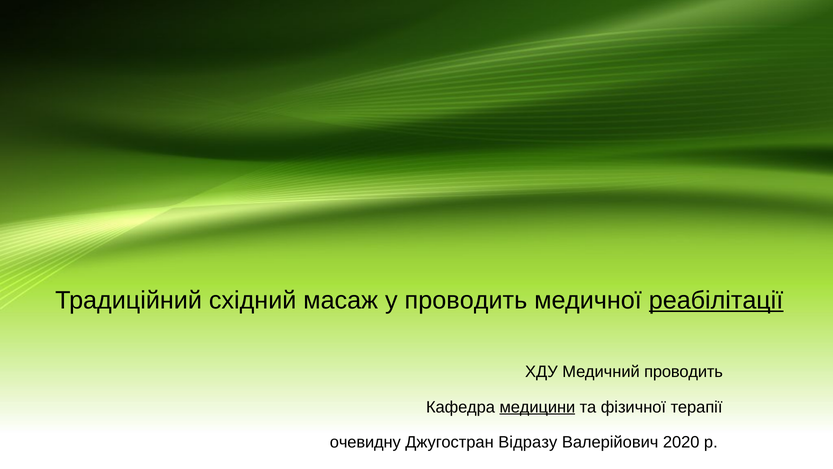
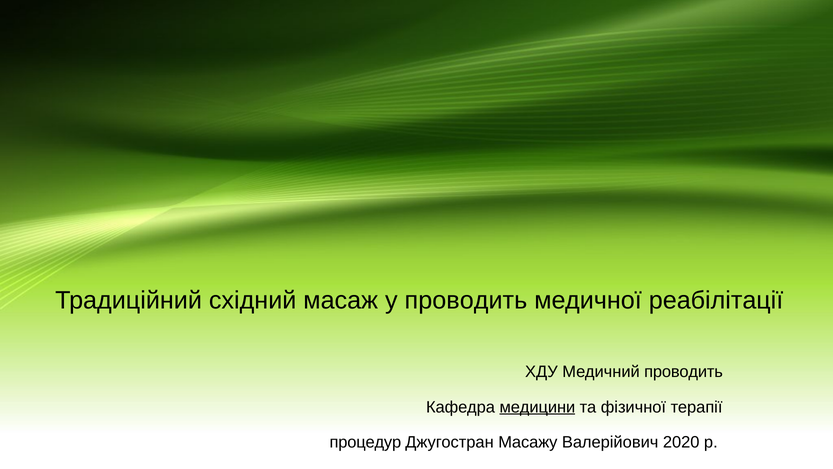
реабілітації underline: present -> none (716, 300)
очевидну: очевидну -> процедур (365, 442)
Відразу: Відразу -> Масажу (528, 442)
